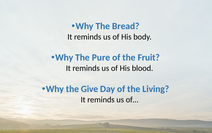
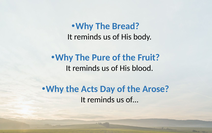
Give: Give -> Acts (90, 89)
Living: Living -> Arose (156, 89)
